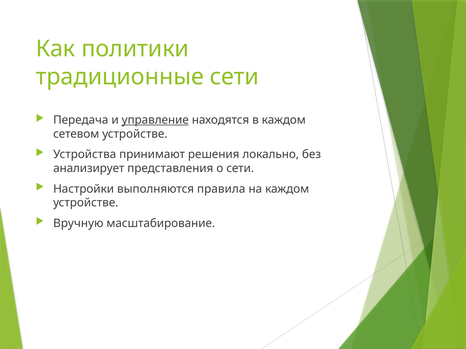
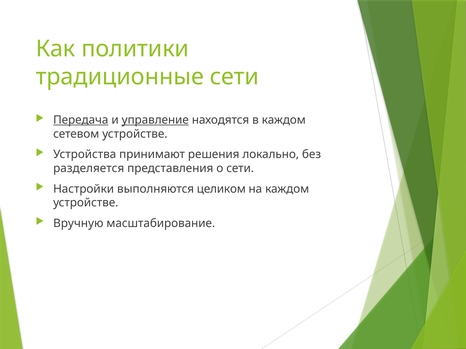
Передача underline: none -> present (81, 120)
анализирует: анализирует -> разделяется (89, 169)
правила: правила -> целиком (221, 189)
